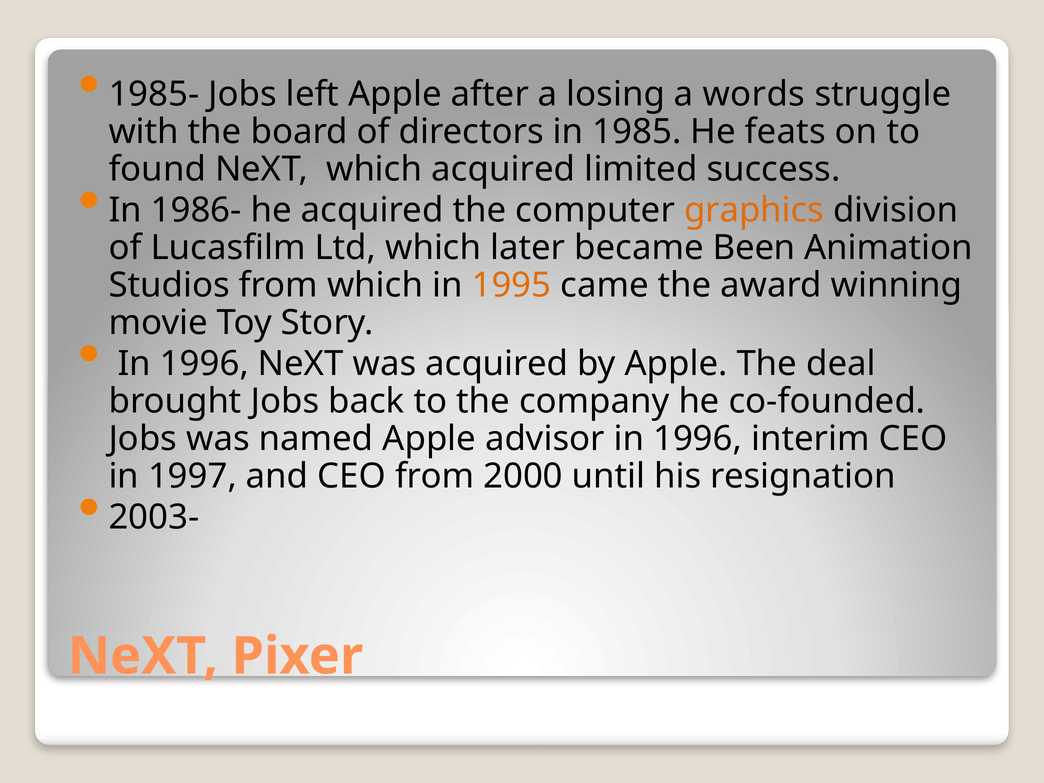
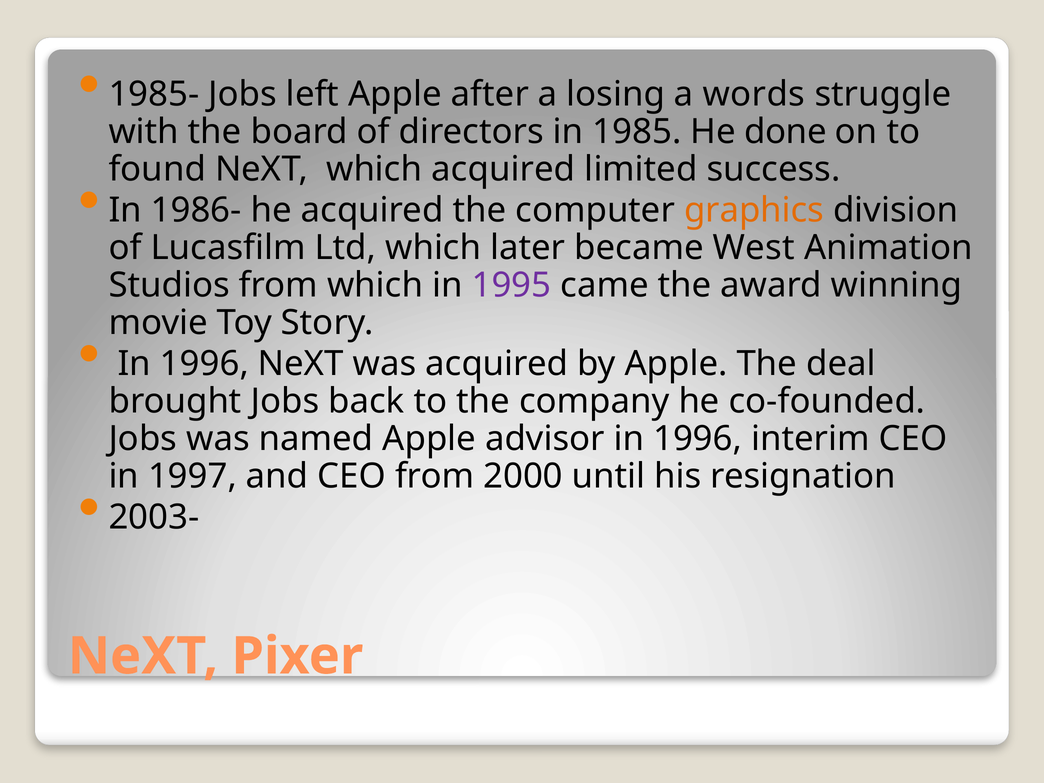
feats: feats -> done (785, 132)
Been: Been -> West (754, 248)
1995 colour: orange -> purple (511, 285)
